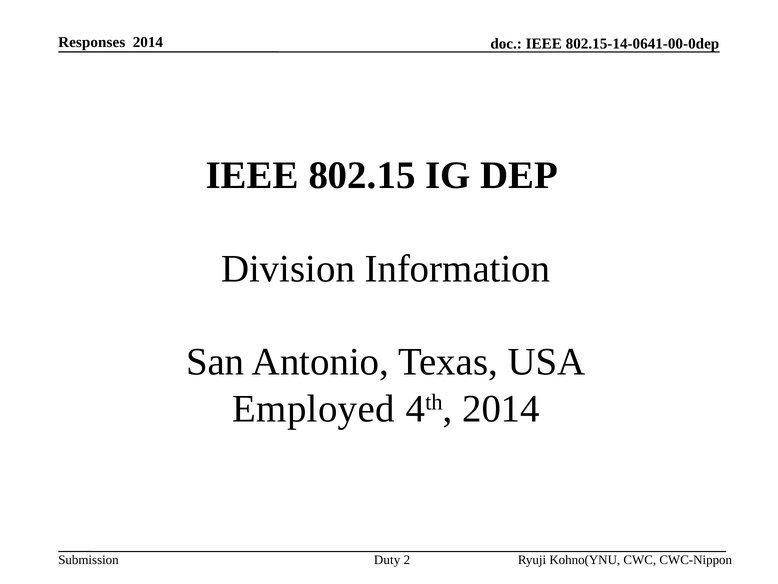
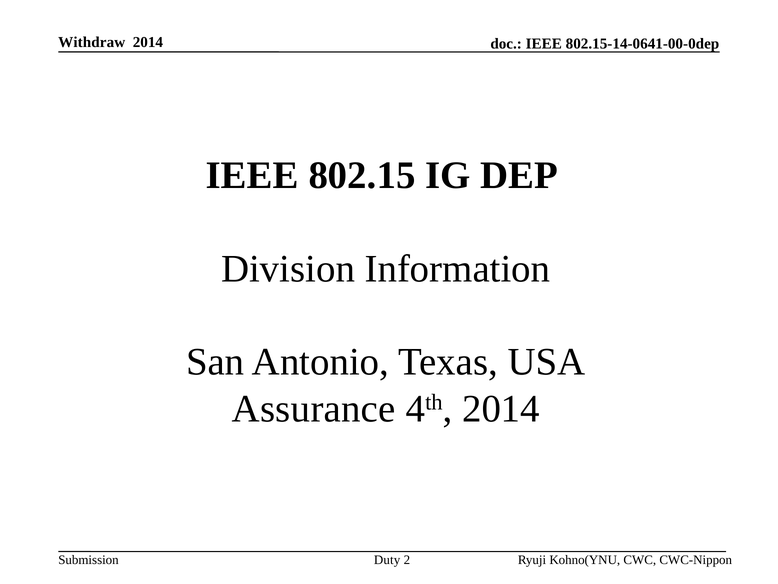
Responses: Responses -> Withdraw (92, 42)
Employed: Employed -> Assurance (314, 408)
